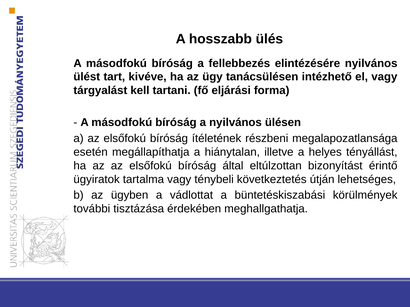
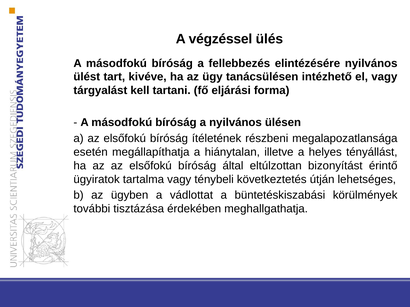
hosszabb: hosszabb -> végzéssel (220, 39)
